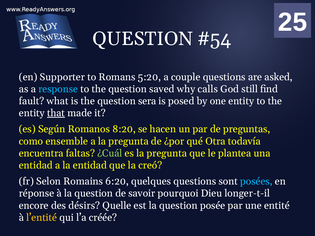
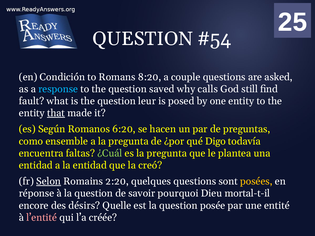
Supporter: Supporter -> Condición (62, 77)
5:20: 5:20 -> 8:20 (150, 77)
sera: sera -> leur (147, 101)
8:20: 8:20 -> 6:20 (124, 129)
Otra: Otra -> Digo (215, 141)
Selon underline: none -> present (49, 182)
6:20: 6:20 -> 2:20 (117, 182)
posées colour: light blue -> yellow (256, 182)
longer-t-il: longer-t-il -> mortal-t-il (247, 194)
l’entité colour: yellow -> pink (42, 218)
